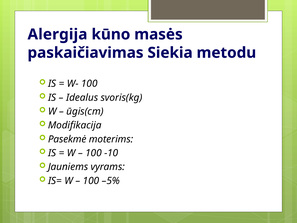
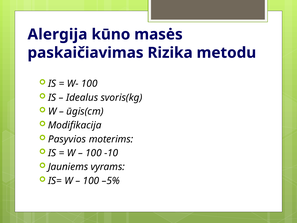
Siekia: Siekia -> Rizika (170, 53)
Pasekmė: Pasekmė -> Pasyvios (67, 139)
